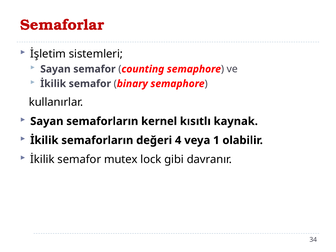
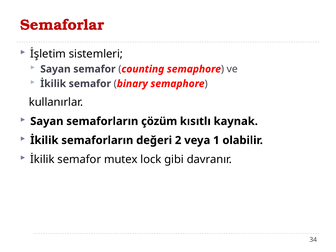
kernel: kernel -> çözüm (159, 121)
4: 4 -> 2 (178, 140)
